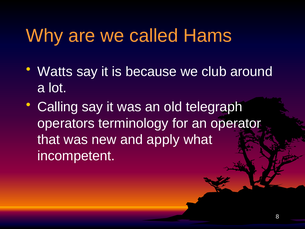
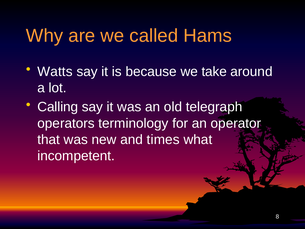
club: club -> take (214, 72)
apply: apply -> times (163, 139)
